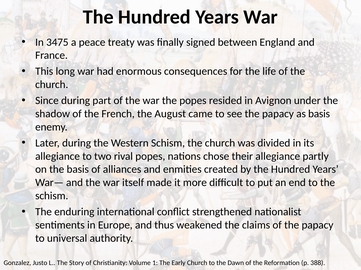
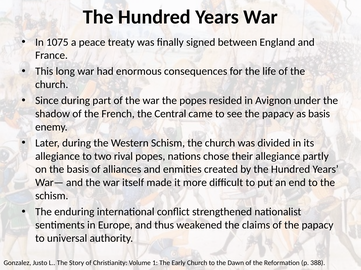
3475: 3475 -> 1075 (57, 42)
August: August -> Central (170, 114)
